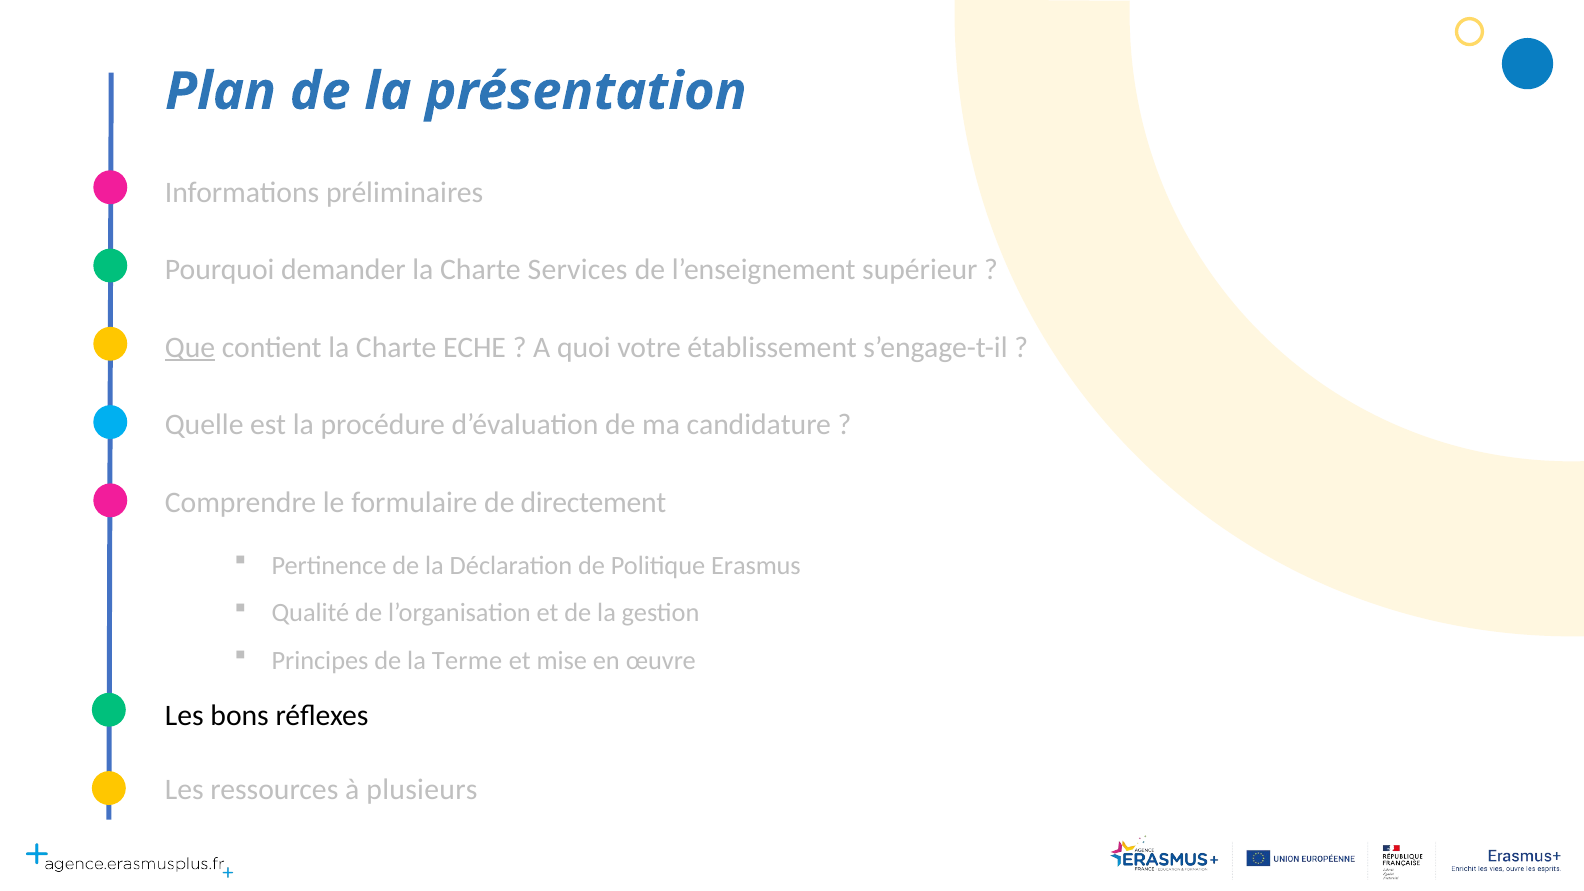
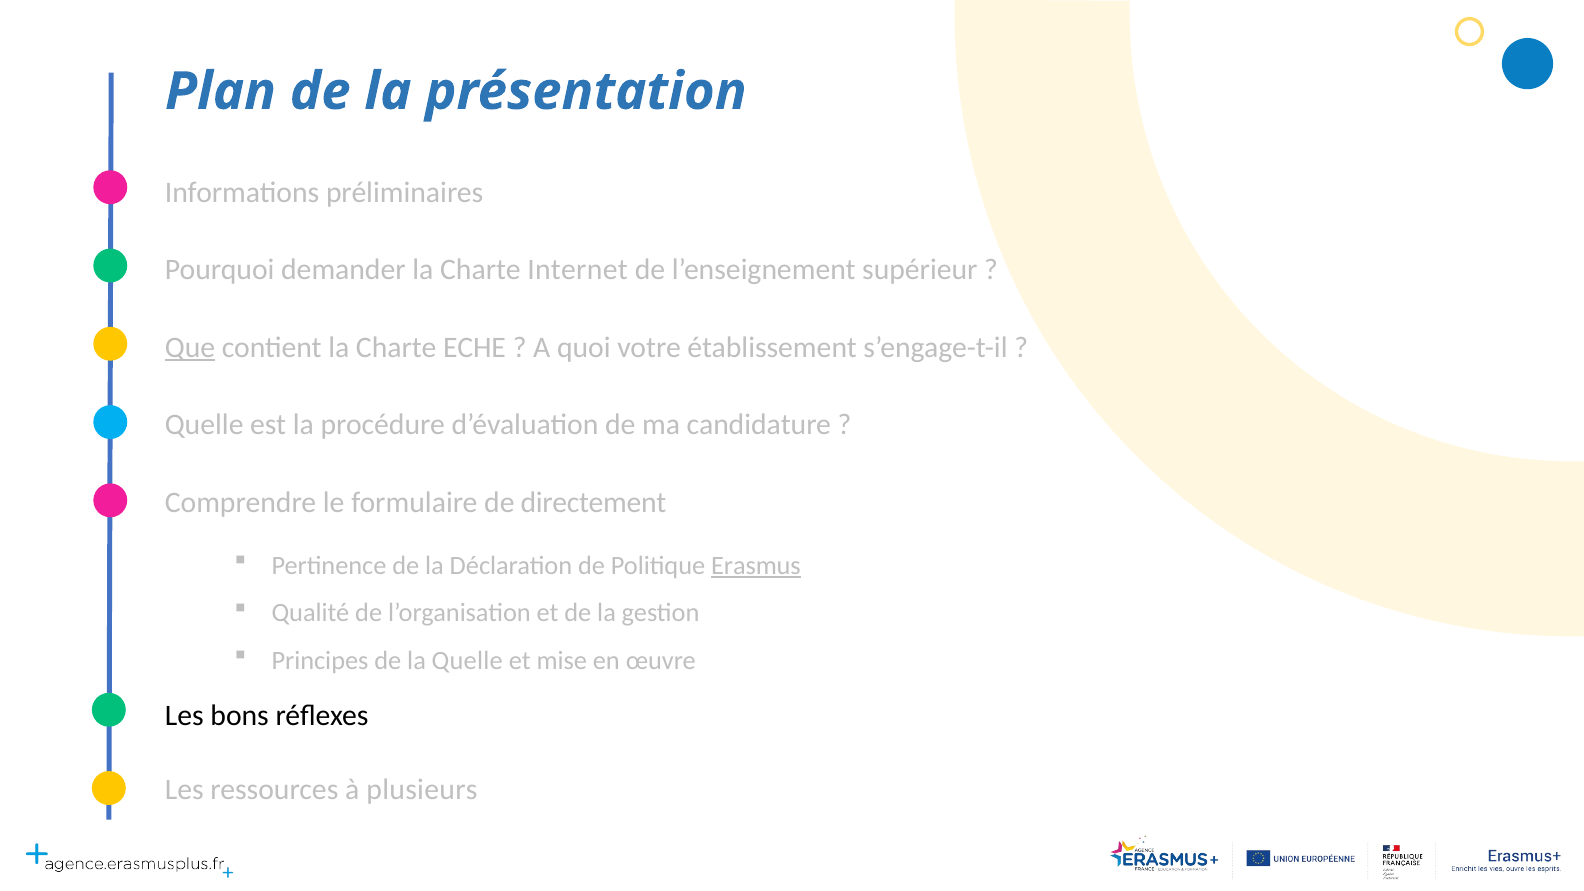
Services: Services -> Internet (578, 270)
Erasmus underline: none -> present (756, 566)
la Terme: Terme -> Quelle (467, 660)
